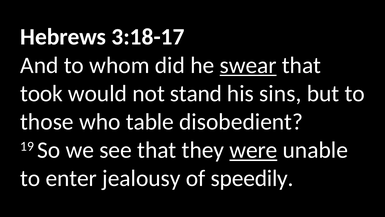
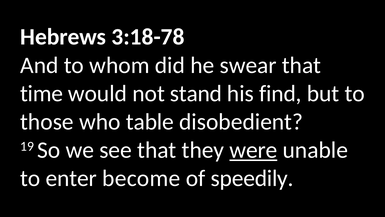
3:18-17: 3:18-17 -> 3:18-78 (148, 37)
swear underline: present -> none (248, 65)
took: took -> time (42, 93)
sins: sins -> find (280, 93)
jealousy: jealousy -> become (141, 178)
